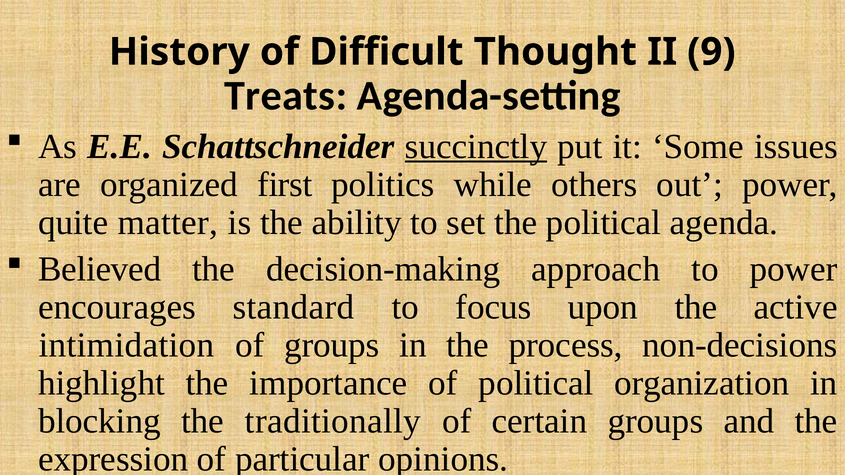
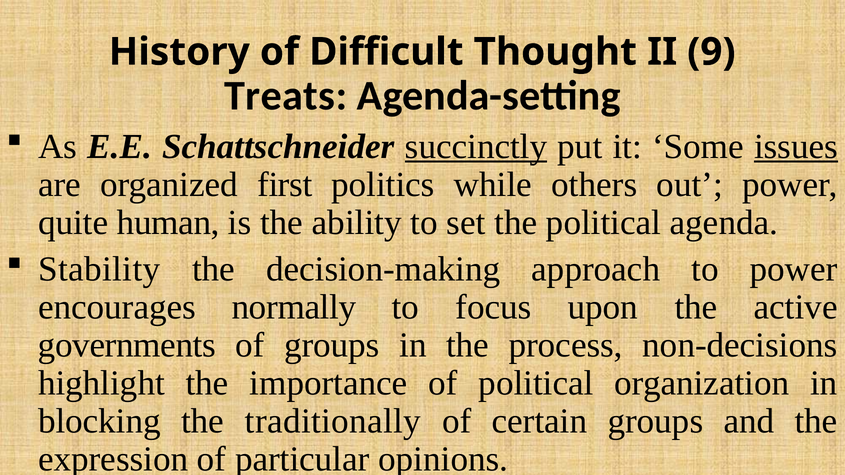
issues underline: none -> present (796, 147)
matter: matter -> human (168, 223)
Believed: Believed -> Stability (99, 269)
standard: standard -> normally (294, 307)
intimidation: intimidation -> governments (127, 345)
